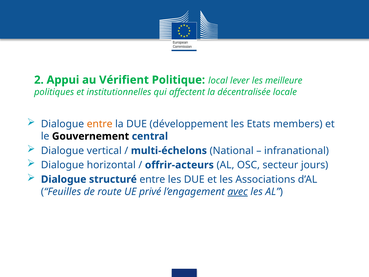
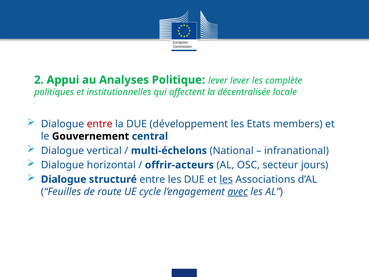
Vérifient: Vérifient -> Analyses (124, 80)
Politique local: local -> lever (218, 81)
meilleure: meilleure -> complète (284, 81)
entre colour: orange -> red (100, 124)
les underline: none -> present (226, 179)
privé: privé -> cycle (150, 192)
